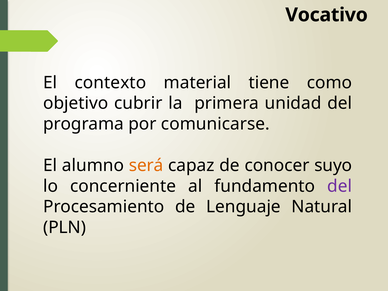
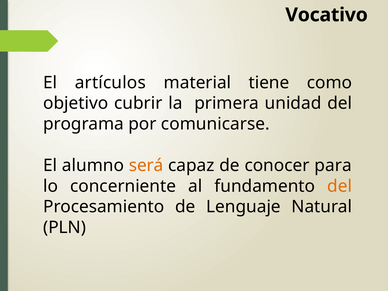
contexto: contexto -> artículos (110, 83)
suyo: suyo -> para (333, 165)
del colour: purple -> orange (340, 186)
